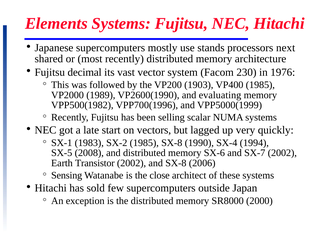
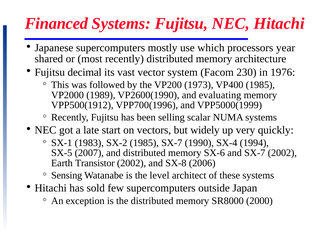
Elements: Elements -> Financed (56, 24)
stands: stands -> which (211, 48)
next: next -> year (286, 48)
1903: 1903 -> 1973 (199, 85)
VPP500(1982: VPP500(1982 -> VPP500(1912 (82, 105)
lagged: lagged -> widely (205, 130)
1985 SX-8: SX-8 -> SX-7 (172, 143)
2008: 2008 -> 2007 (89, 153)
close: close -> level (160, 175)
